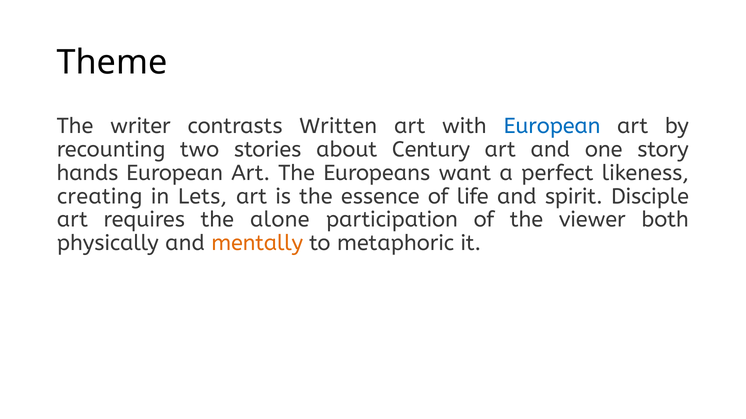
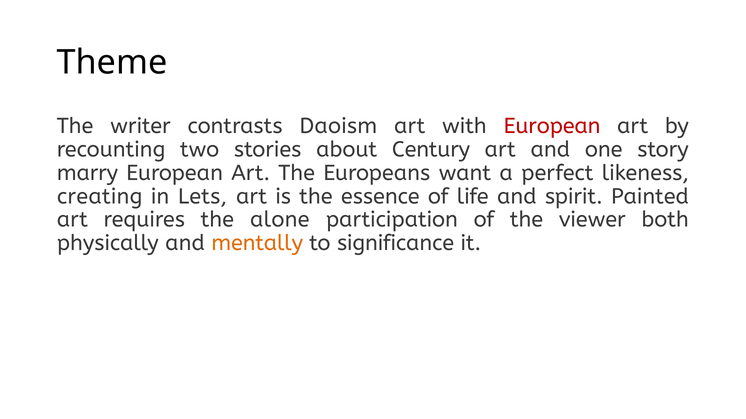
Written: Written -> Daoism (338, 126)
European colour: blue -> red (552, 126)
hands: hands -> marry (87, 173)
Disciple: Disciple -> Painted (650, 197)
metaphoric: metaphoric -> significance (396, 244)
